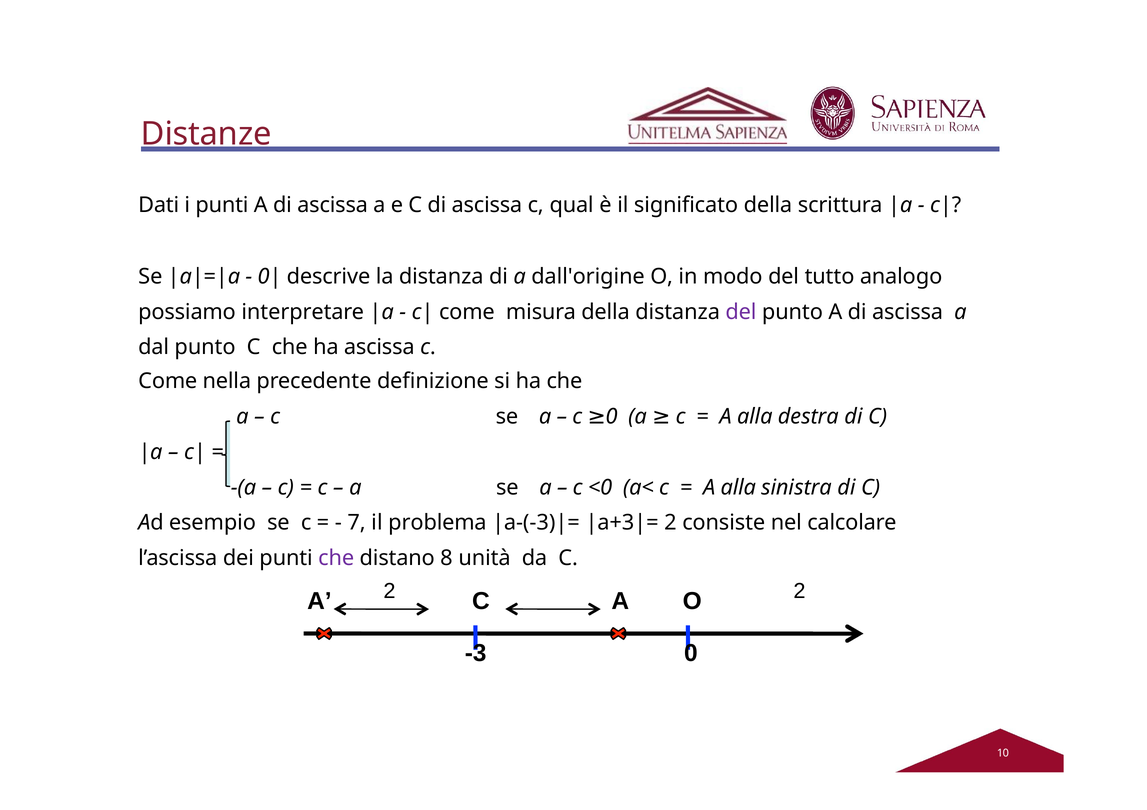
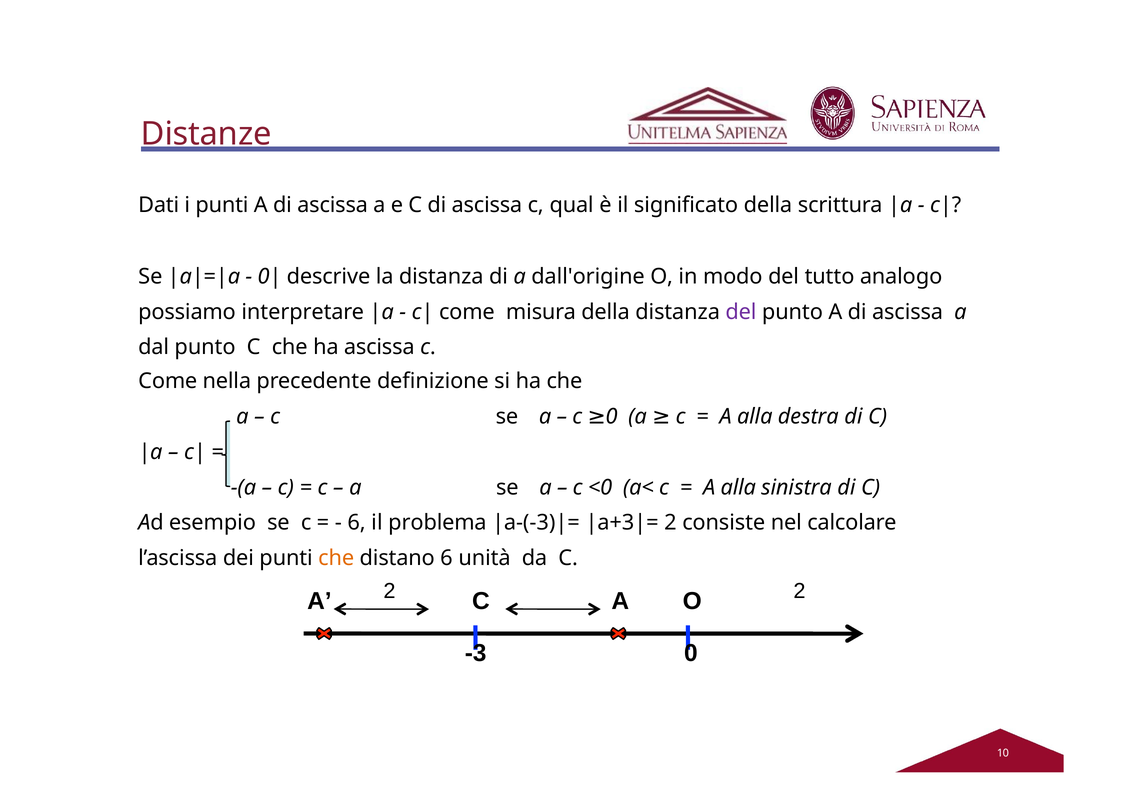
7: 7 -> 6 (357, 523)
che colour: purple -> orange (336, 558)
distano 8: 8 -> 6 (446, 558)
